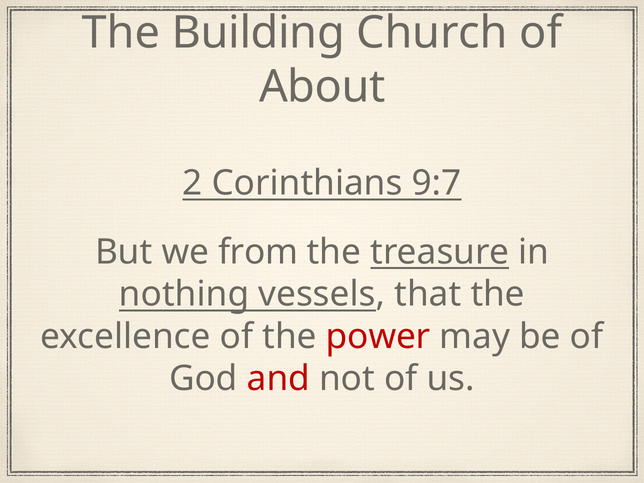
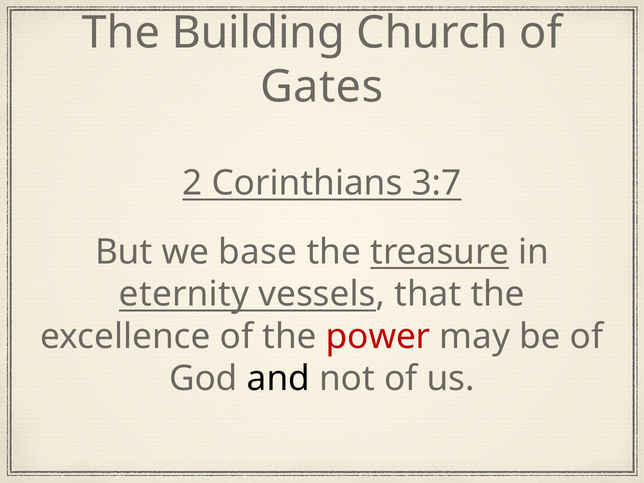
About: About -> Gates (322, 87)
9:7: 9:7 -> 3:7 (437, 183)
from: from -> base (258, 252)
nothing: nothing -> eternity (184, 294)
and colour: red -> black (278, 379)
